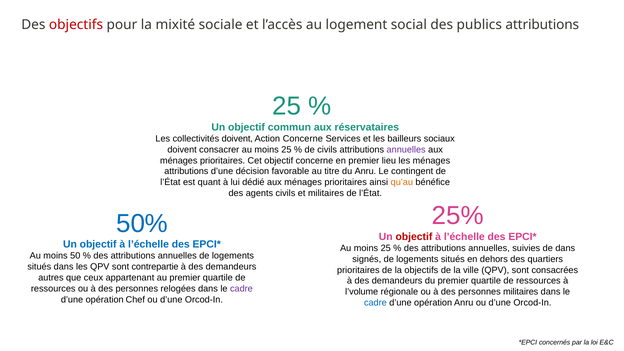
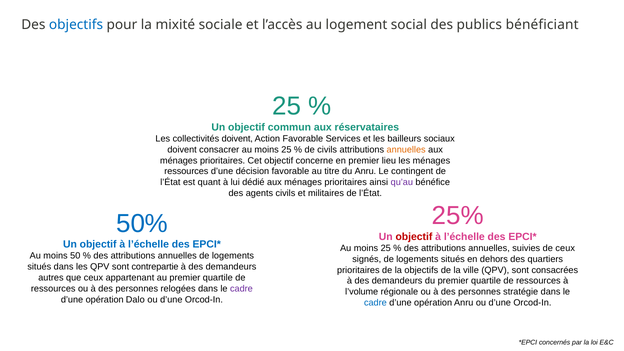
objectifs colour: red -> blue (76, 25)
publics attributions: attributions -> bénéficiant (542, 25)
Action Concerne: Concerne -> Favorable (303, 139)
annuelles colour: purple -> orange (406, 150)
attributions: attributions -> ressources (186, 171)
qu’au colour: orange -> purple (402, 182)
de dans: dans -> ceux (565, 248)
personnes militaires: militaires -> stratégie (521, 292)
Chef: Chef -> Dalo (135, 300)
